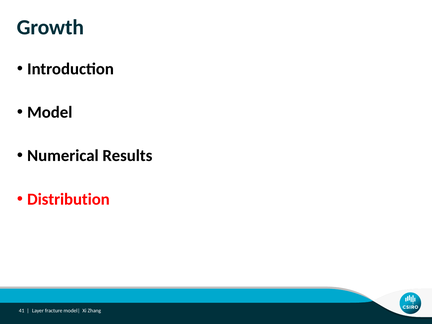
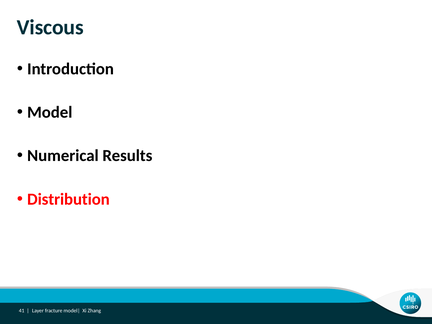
Growth: Growth -> Viscous (50, 27)
